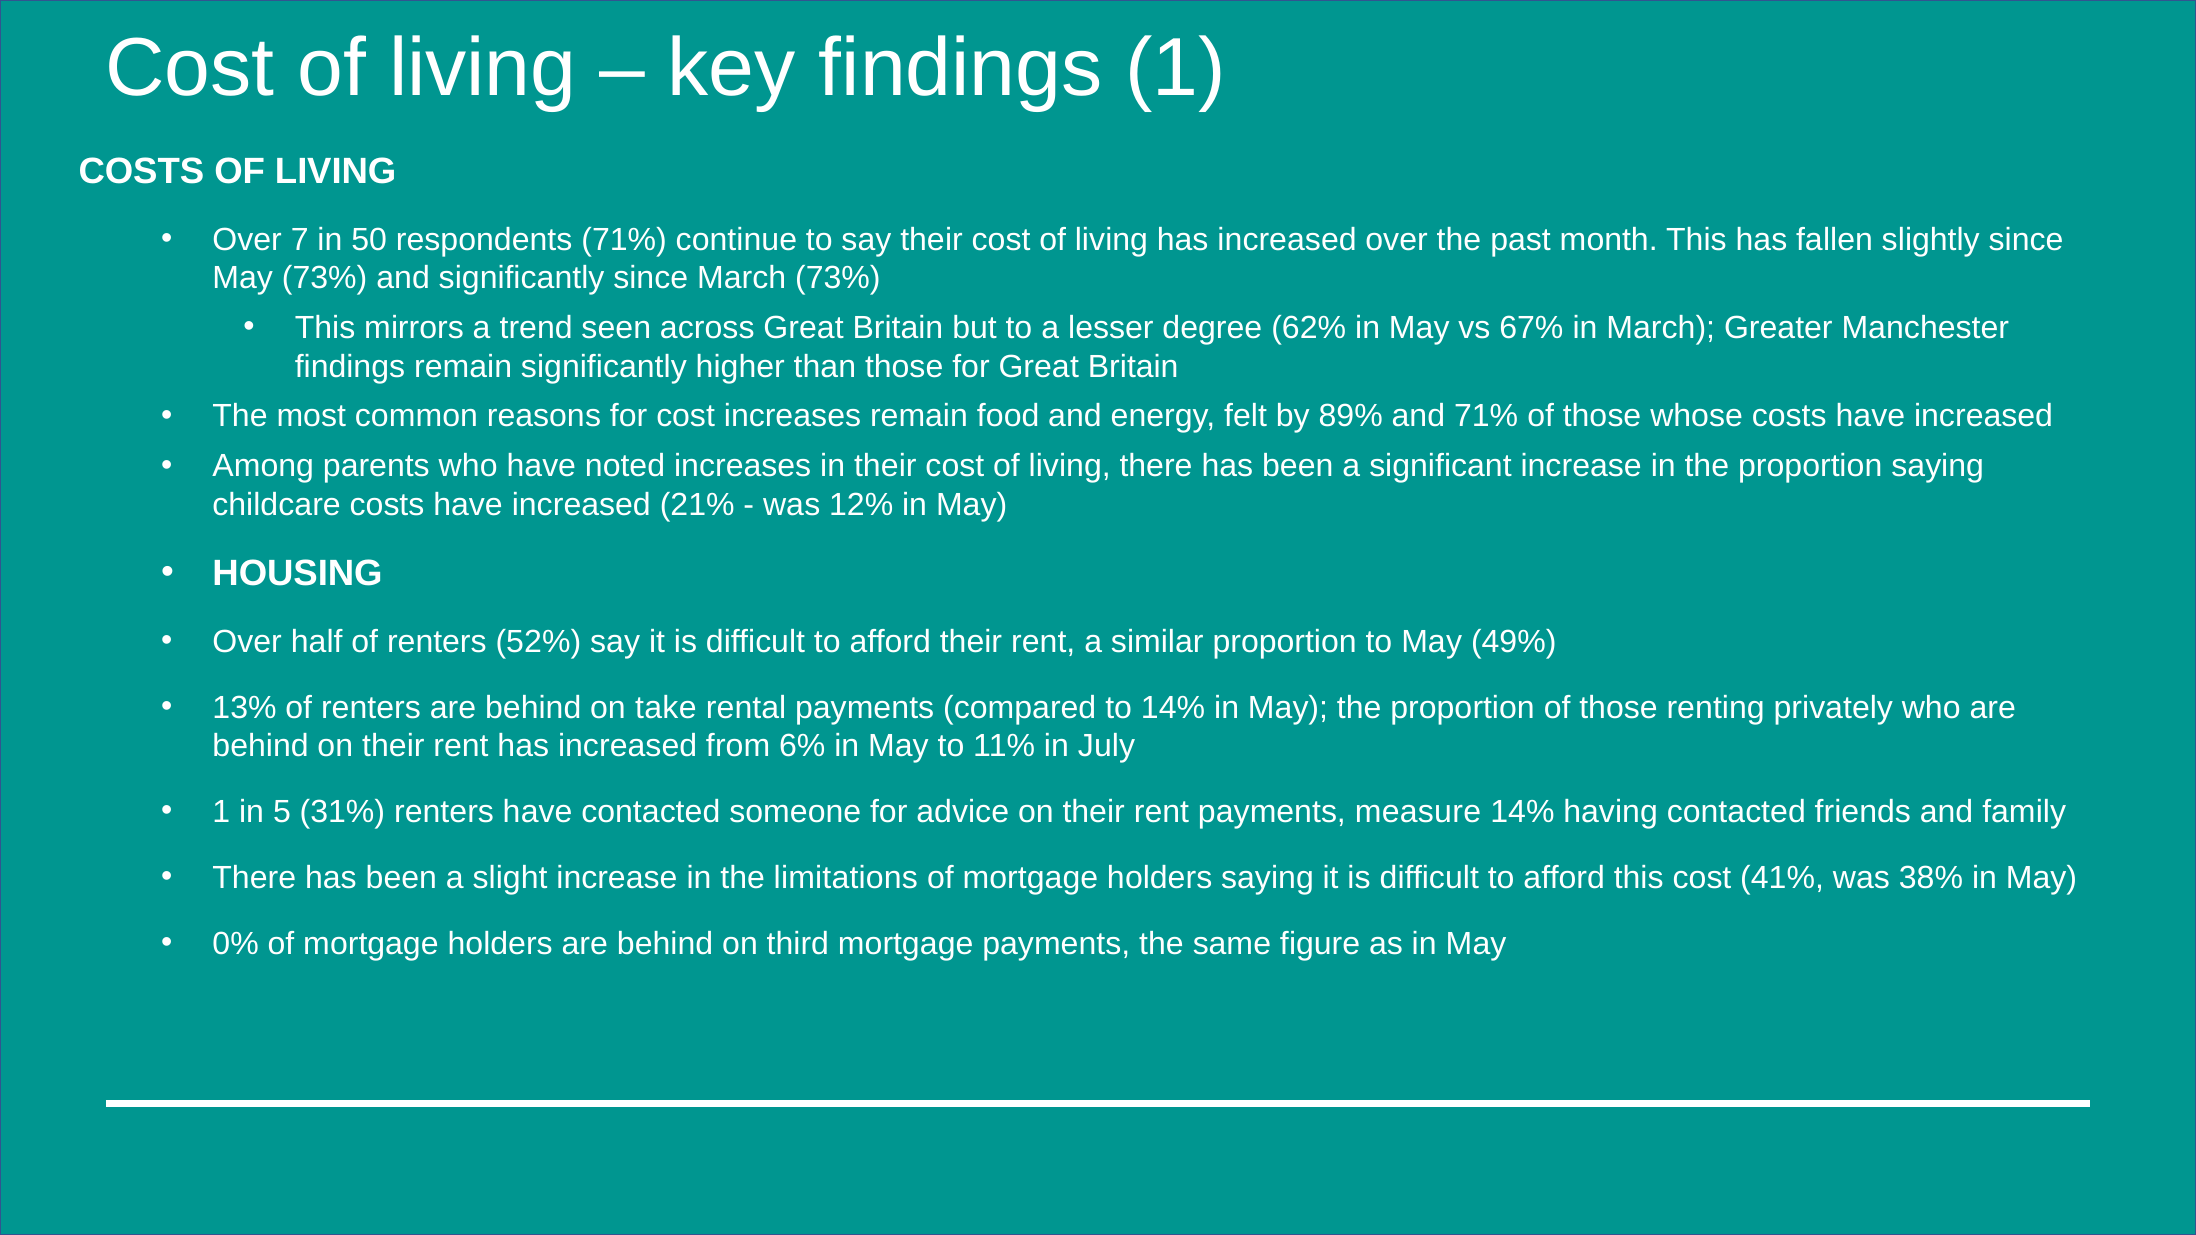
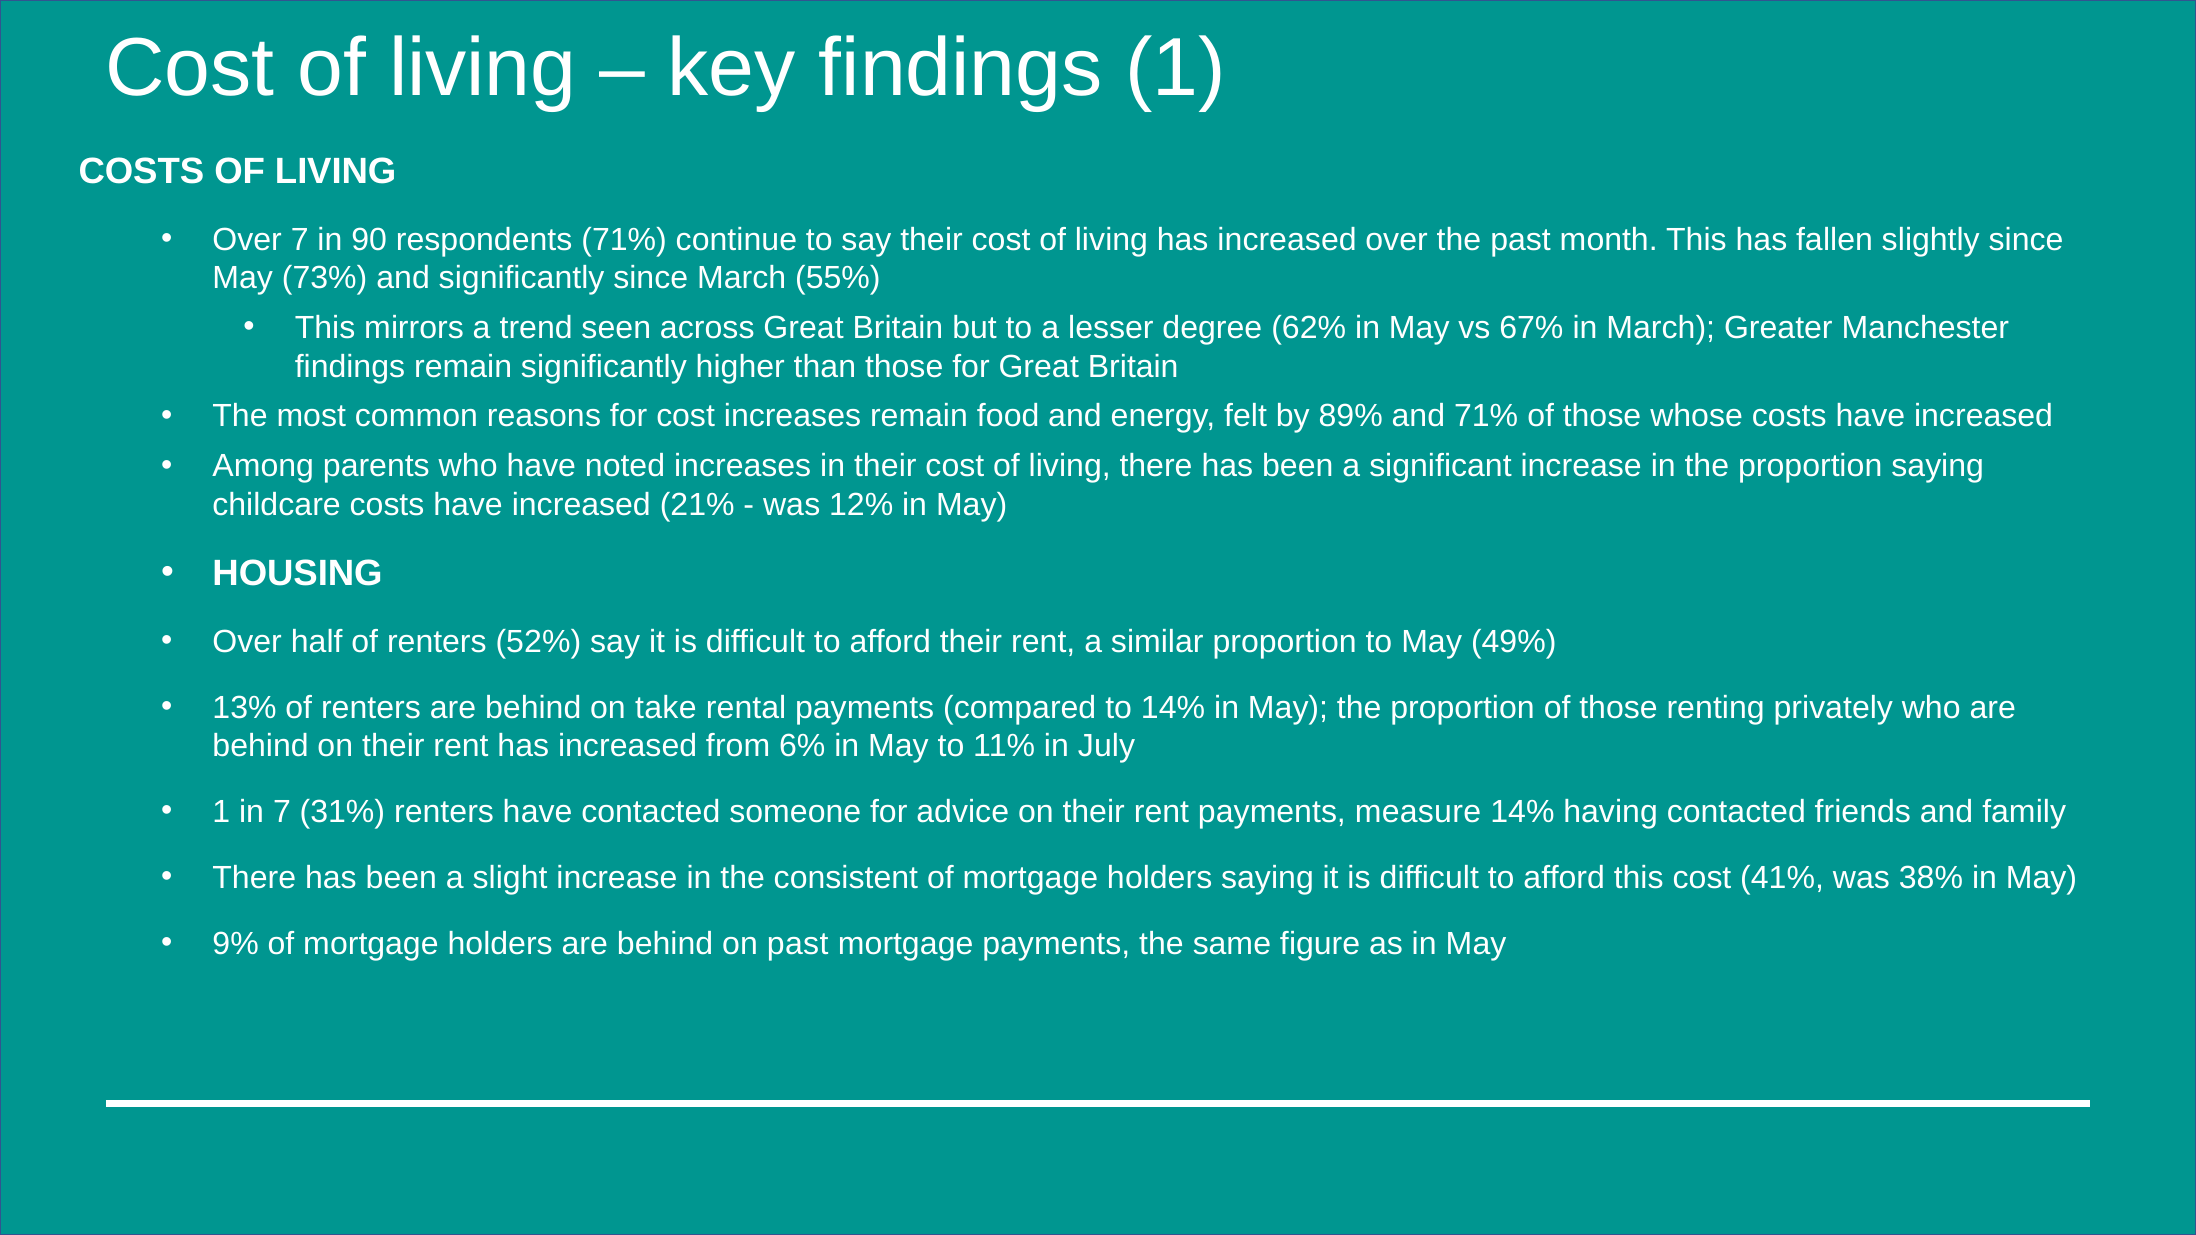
50: 50 -> 90 (369, 240)
March 73%: 73% -> 55% (838, 278)
in 5: 5 -> 7 (282, 812)
limitations: limitations -> consistent (846, 878)
0%: 0% -> 9% (236, 944)
on third: third -> past (798, 944)
